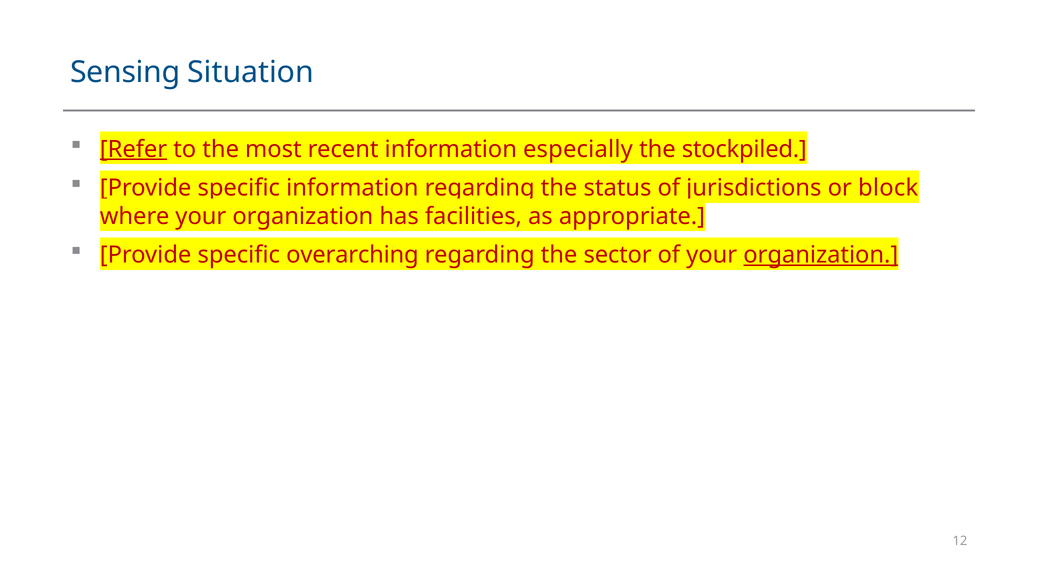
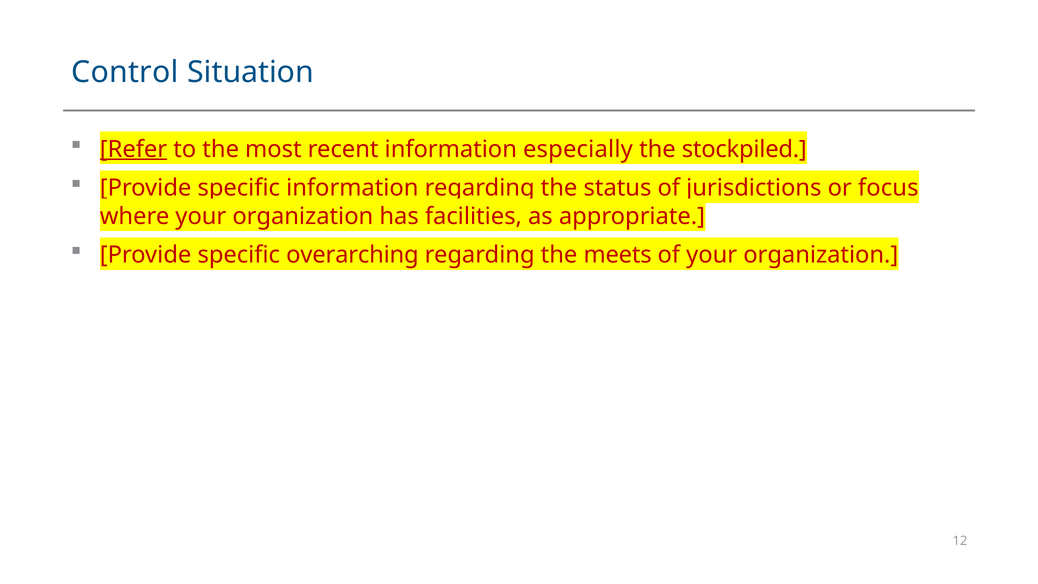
Sensing: Sensing -> Control (125, 72)
block: block -> focus (888, 188)
sector: sector -> meets (618, 255)
organization underline: present -> none (821, 255)
